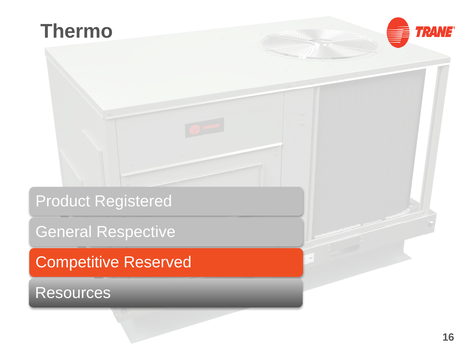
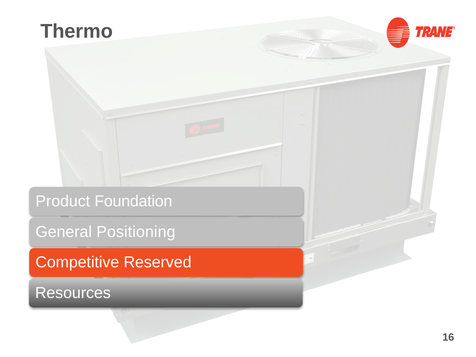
Registered: Registered -> Foundation (133, 201)
Respective: Respective -> Positioning (136, 232)
